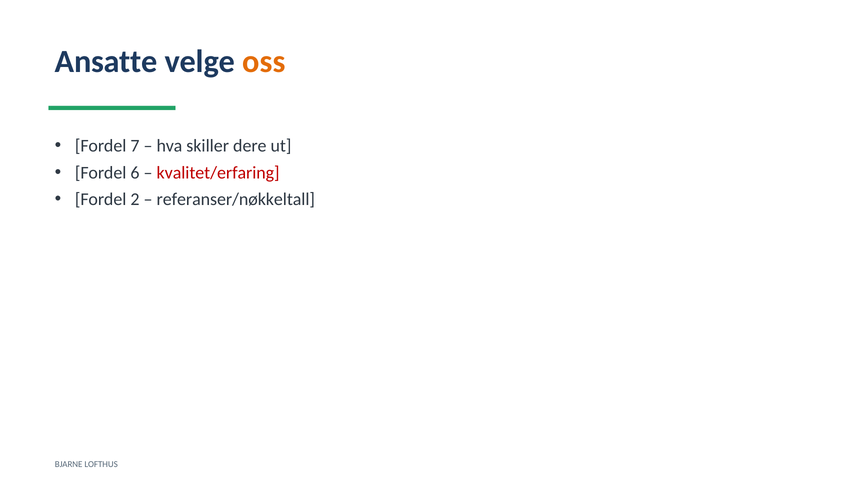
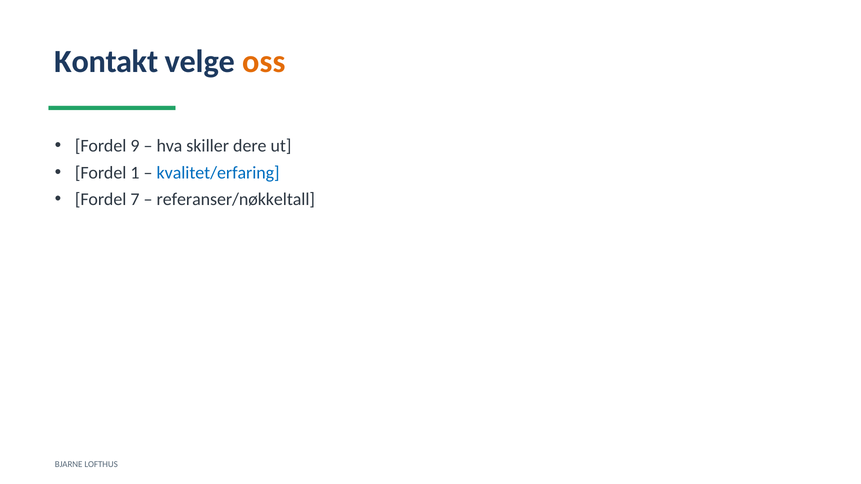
Ansatte: Ansatte -> Kontakt (106, 61)
7: 7 -> 9 (135, 146)
6: 6 -> 1 (135, 173)
kvalitet/erfaring colour: red -> blue (218, 173)
2: 2 -> 7 (135, 200)
